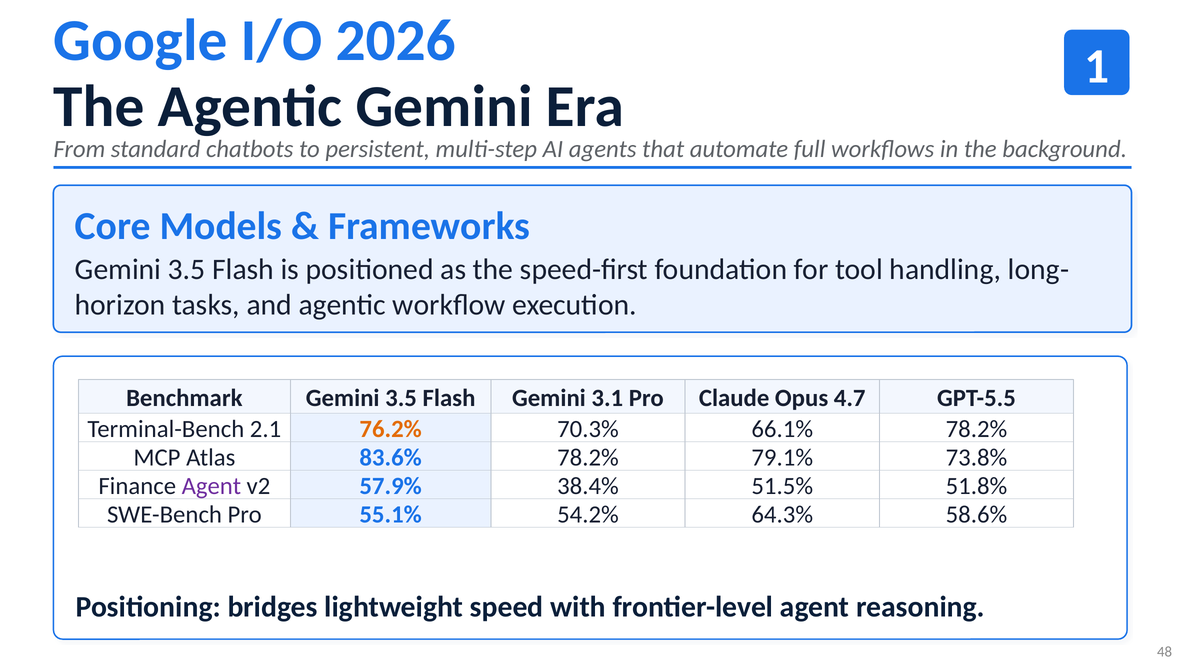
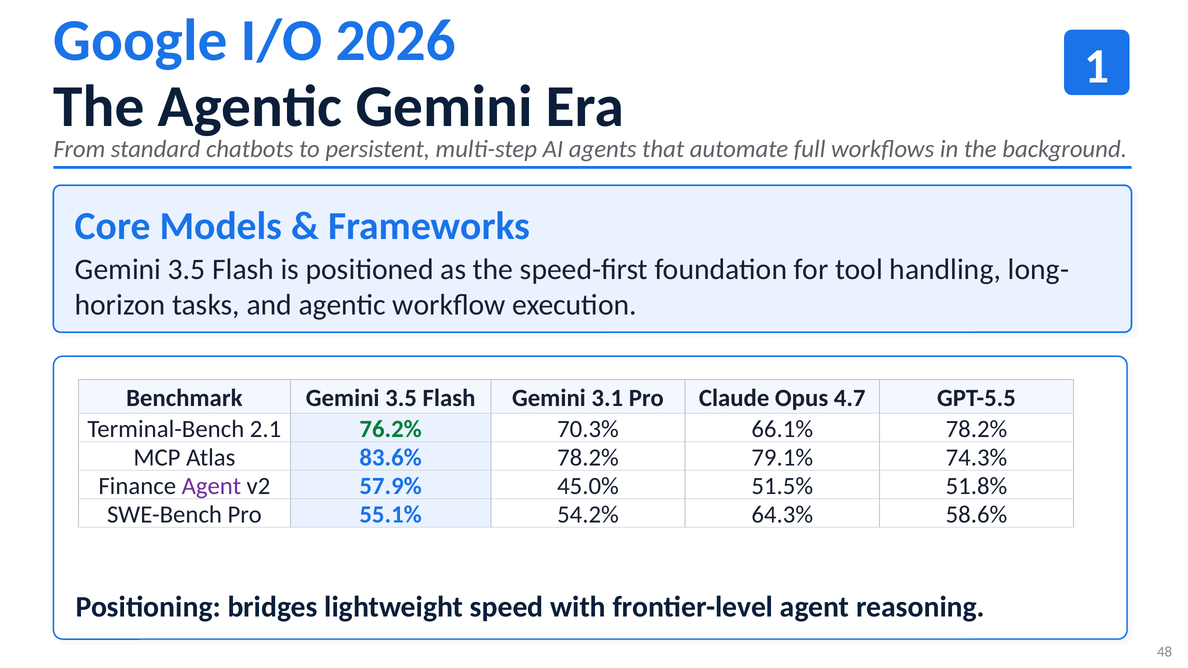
76.2% colour: orange -> green (391, 429)
73.8%: 73.8% -> 74.3% (976, 458)
38.4%: 38.4% -> 45.0% (588, 486)
